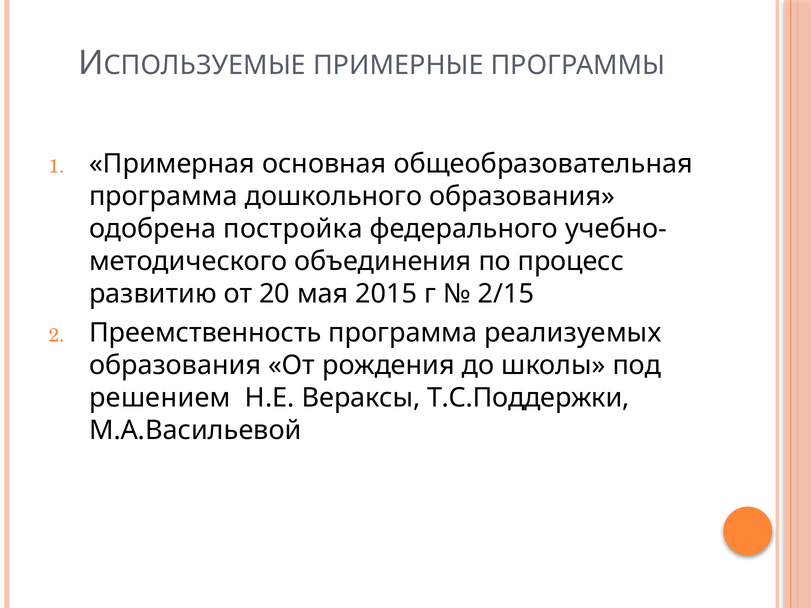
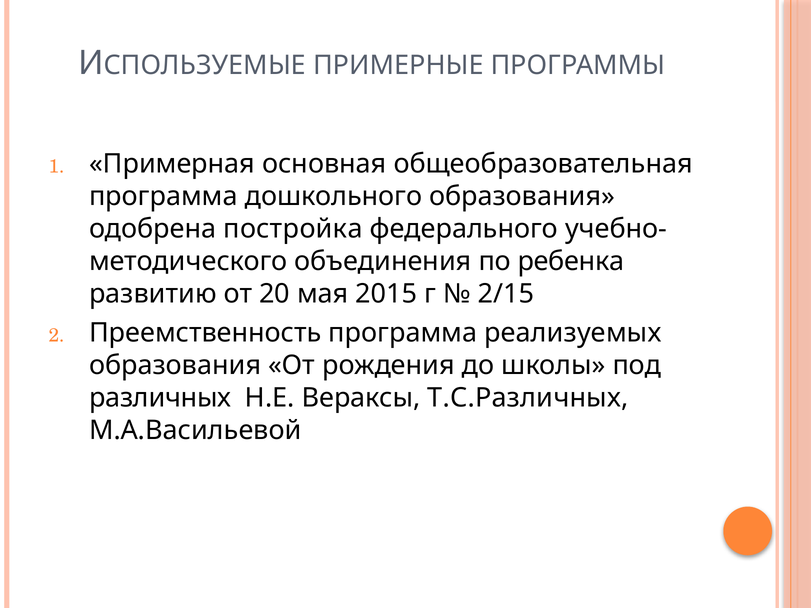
процесс: процесс -> ребенка (571, 261)
решением: решением -> различных (160, 398)
Т.С.Поддержки: Т.С.Поддержки -> Т.С.Различных (528, 398)
